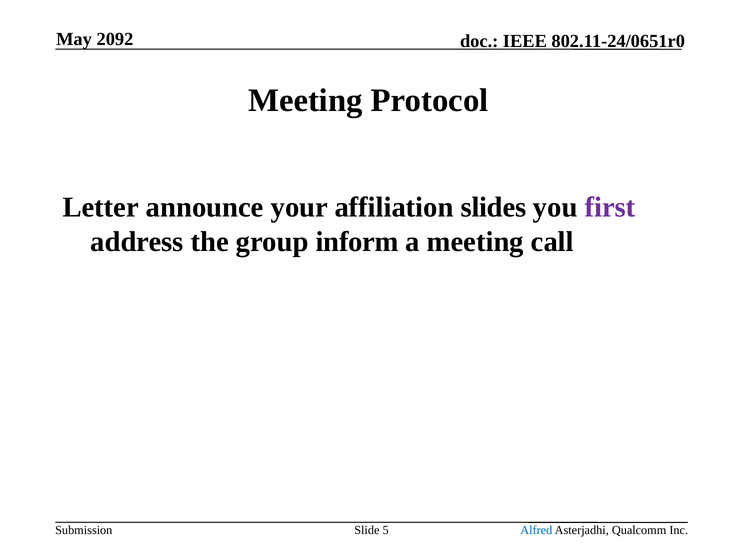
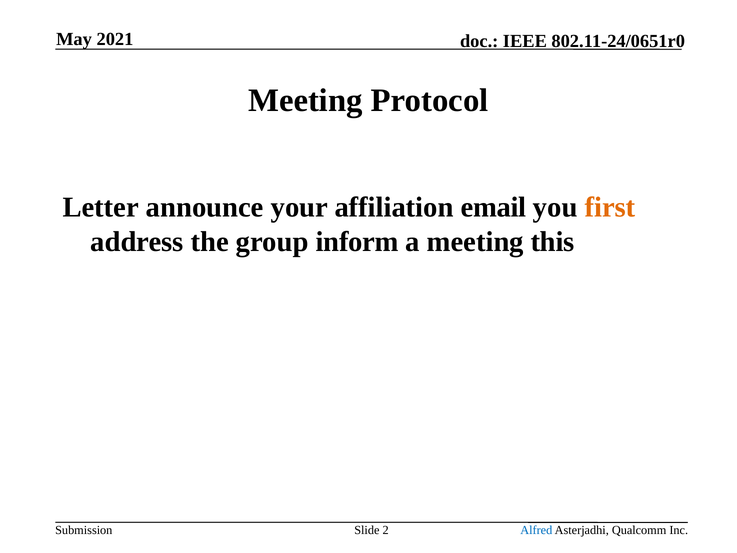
2092: 2092 -> 2021 (115, 39)
slides: slides -> email (493, 207)
first colour: purple -> orange (610, 207)
call: call -> this (552, 242)
5: 5 -> 2 (386, 530)
